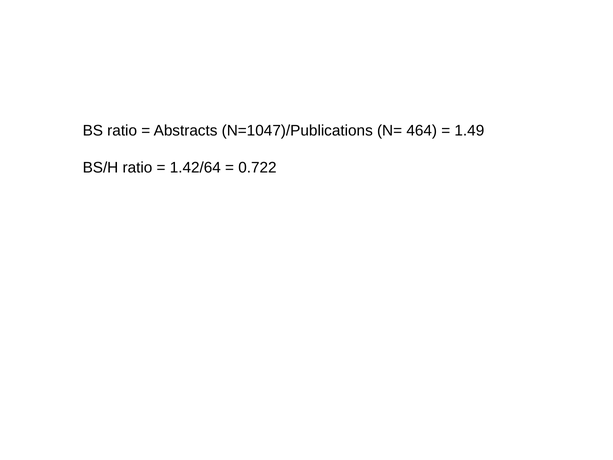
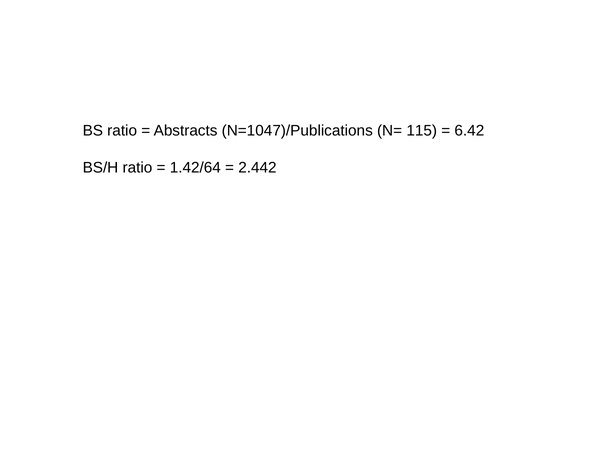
464: 464 -> 115 (422, 131)
1.49: 1.49 -> 6.42 (469, 131)
0.722: 0.722 -> 2.442 (257, 168)
